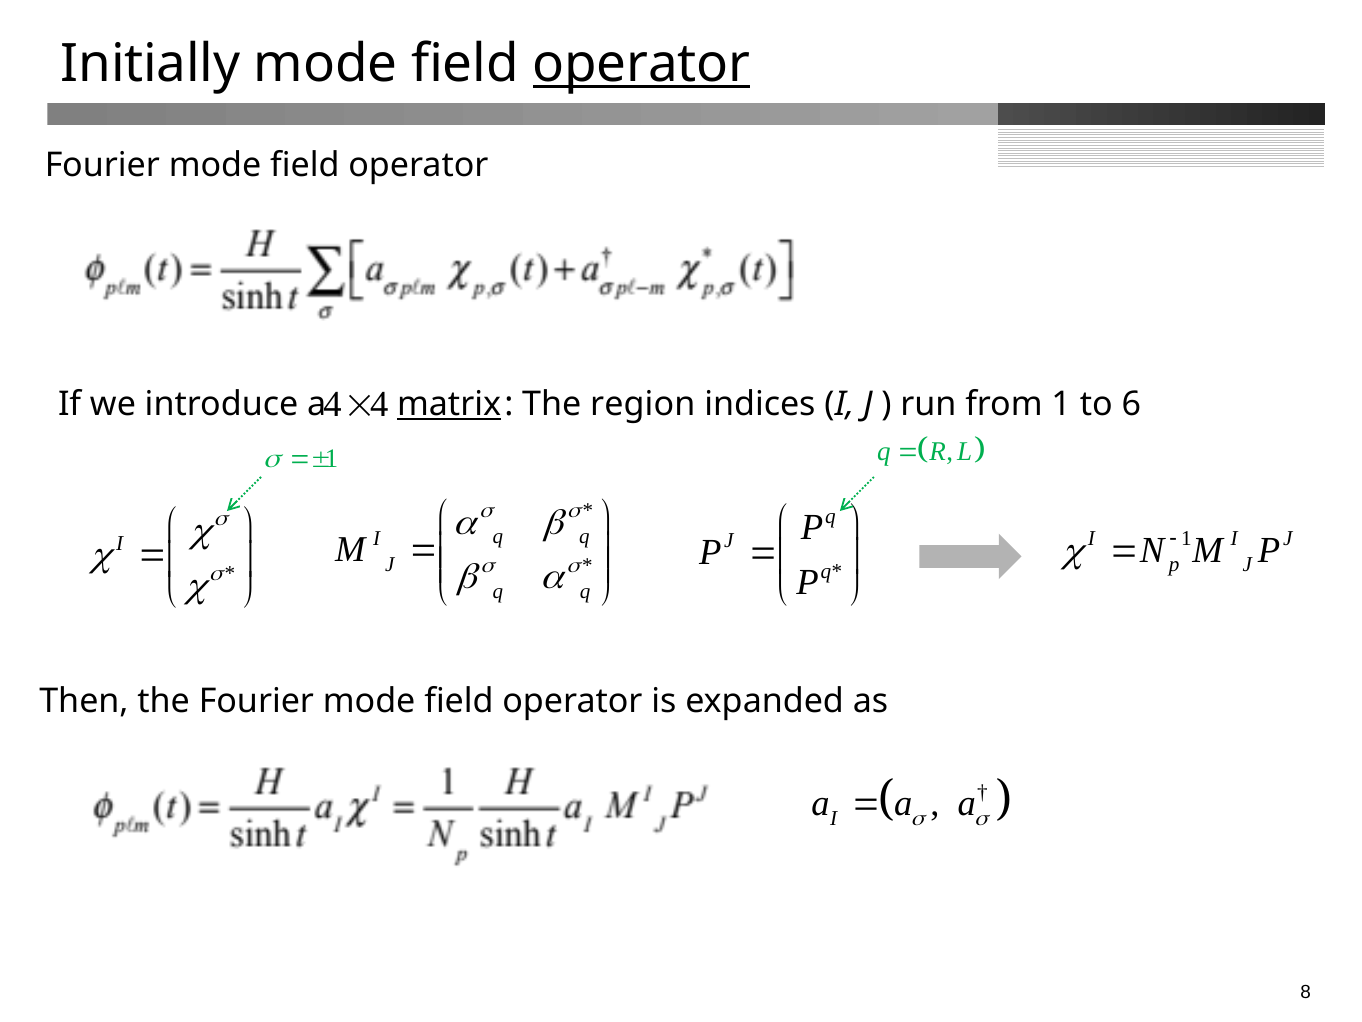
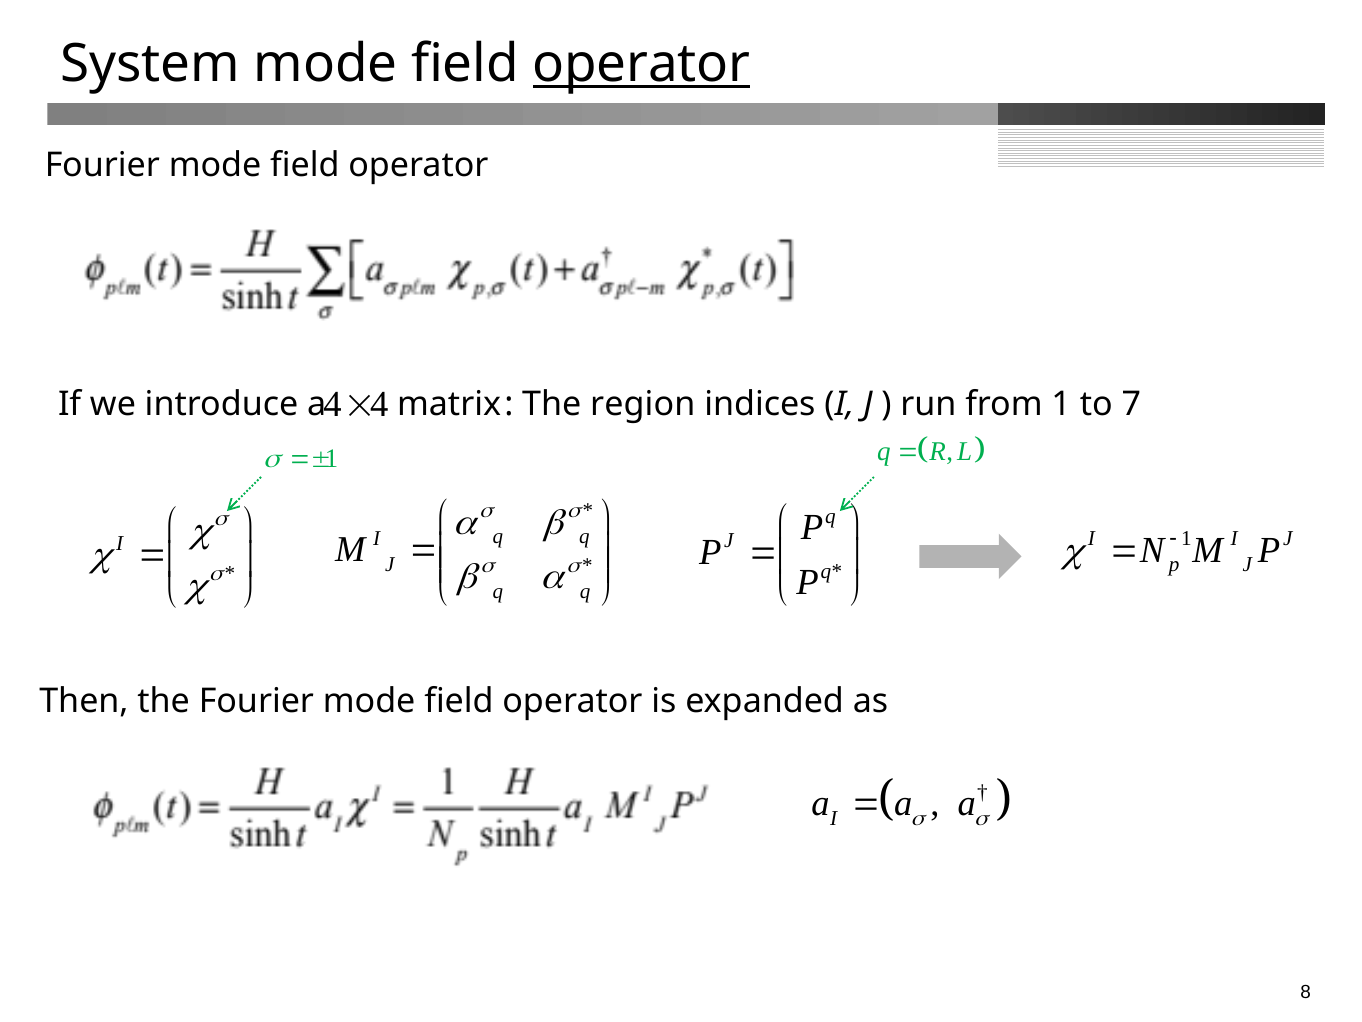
Initially: Initially -> System (151, 64)
matrix underline: present -> none (449, 404)
6: 6 -> 7 (1131, 404)
